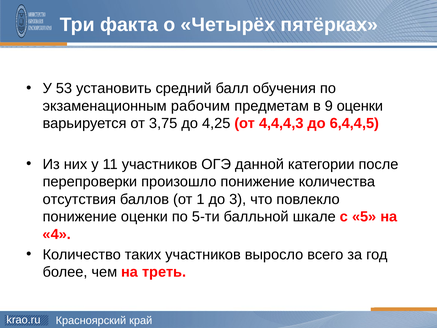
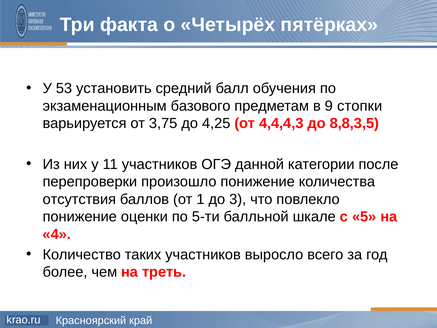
рабочим: рабочим -> базового (201, 106)
9 оценки: оценки -> стопки (360, 106)
6,4,4,5: 6,4,4,5 -> 8,8,3,5 (354, 123)
